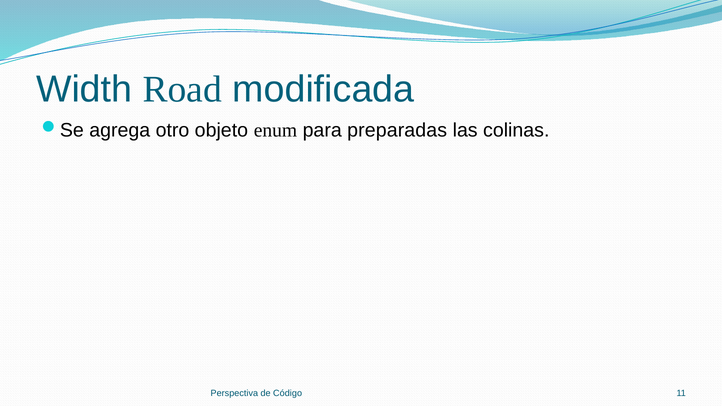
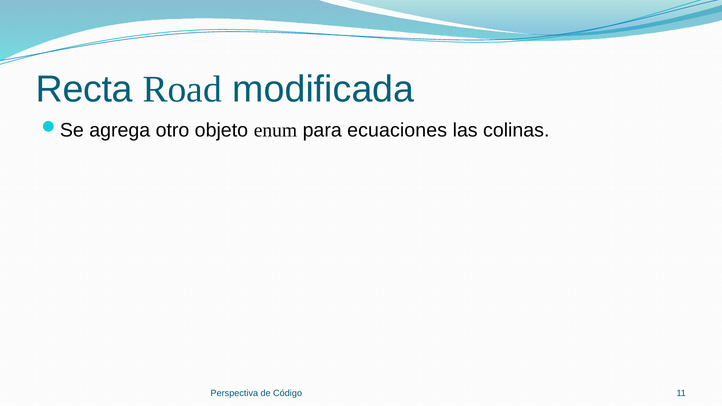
Width: Width -> Recta (84, 89)
preparadas: preparadas -> ecuaciones (397, 130)
